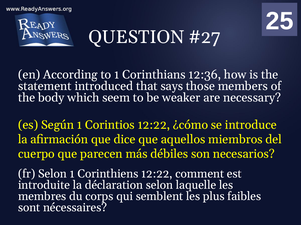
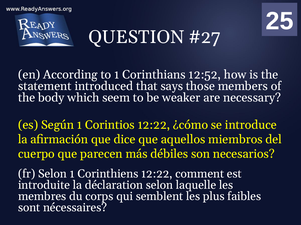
12:36: 12:36 -> 12:52 (205, 75)
